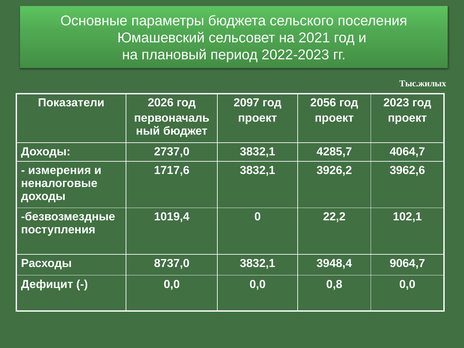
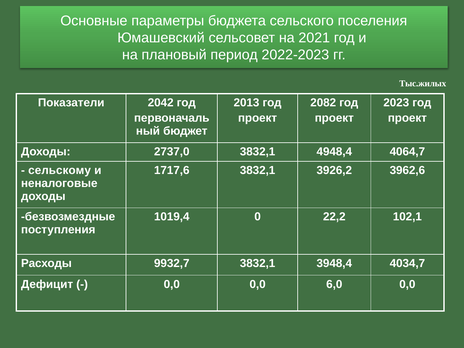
2026: 2026 -> 2042 (161, 103)
2097: 2097 -> 2013 (246, 103)
2056: 2056 -> 2082 (323, 103)
4285,7: 4285,7 -> 4948,4 (334, 152)
измерения: измерения -> сельскому (60, 170)
8737,0: 8737,0 -> 9932,7 (172, 263)
9064,7: 9064,7 -> 4034,7 (407, 263)
0,8: 0,8 -> 6,0 (334, 284)
